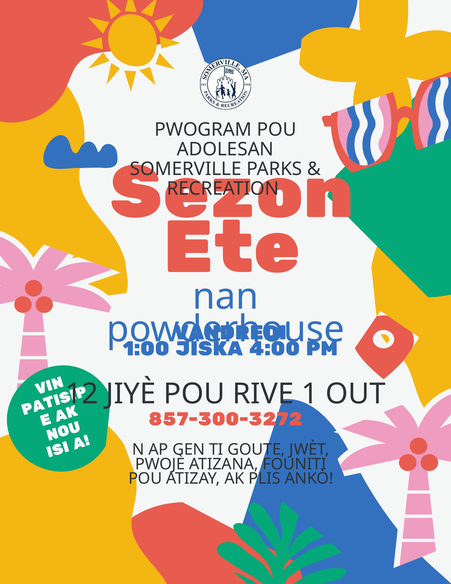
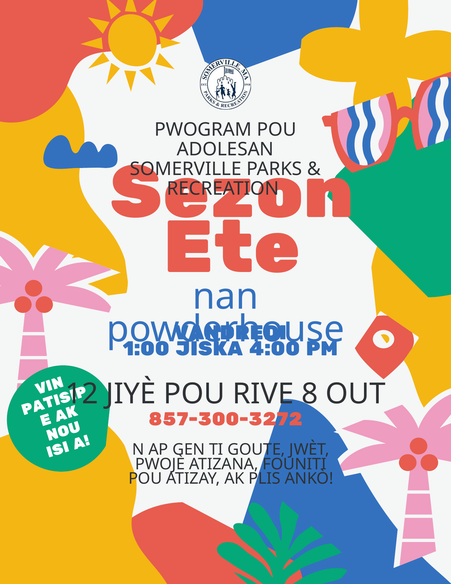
1: 1 -> 8 (310, 394)
